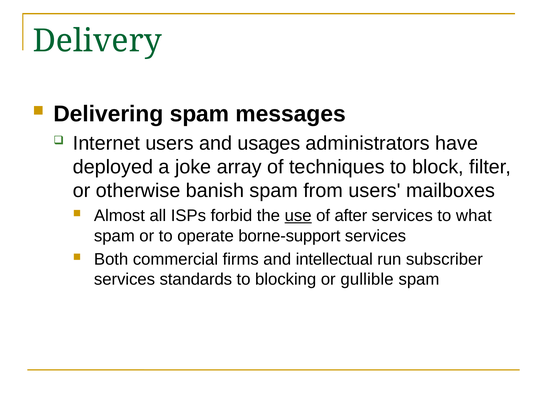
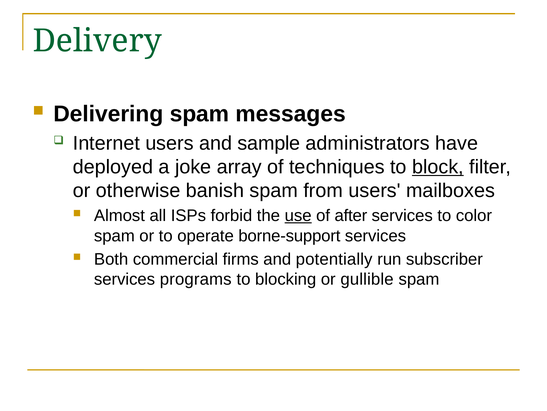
usages: usages -> sample (269, 143)
block underline: none -> present (438, 167)
what: what -> color (474, 215)
intellectual: intellectual -> potentially (334, 259)
standards: standards -> programs (196, 279)
